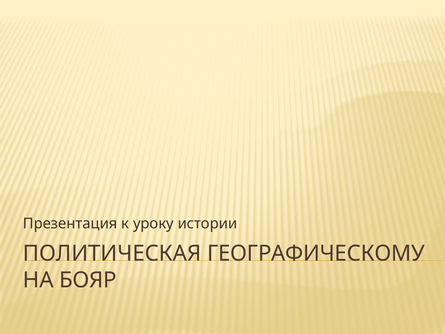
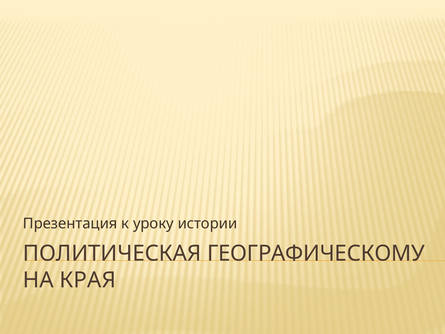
БОЯР: БОЯР -> КРАЯ (88, 280)
